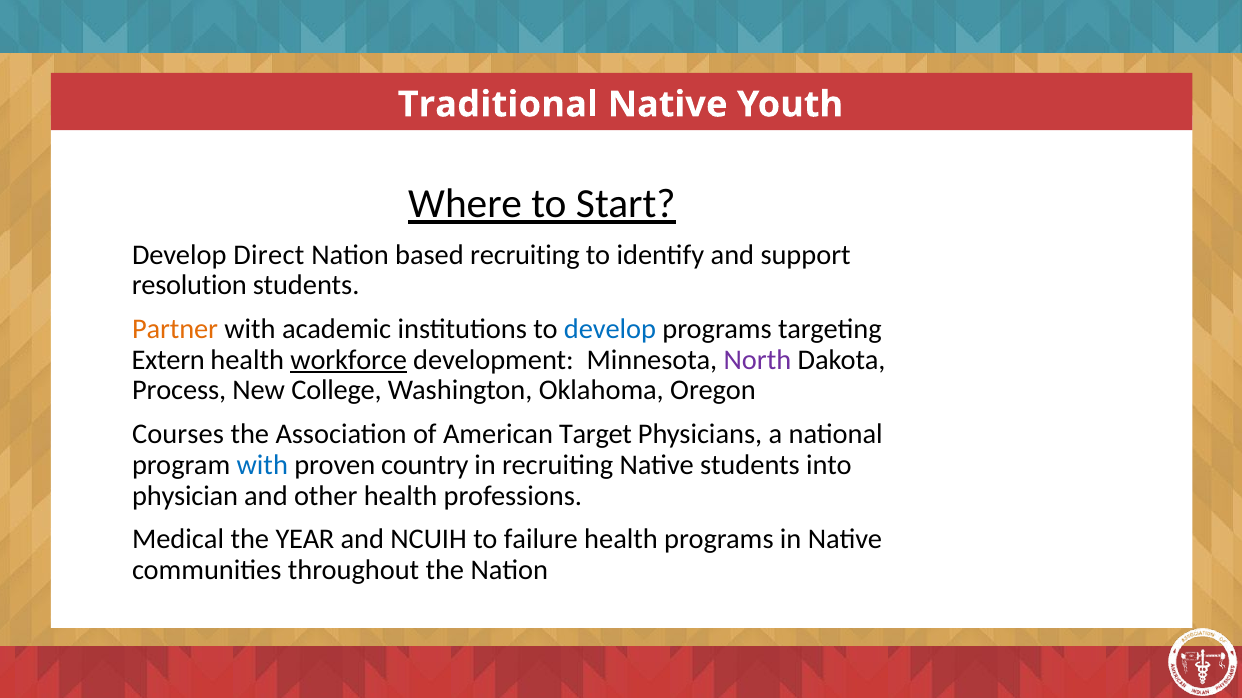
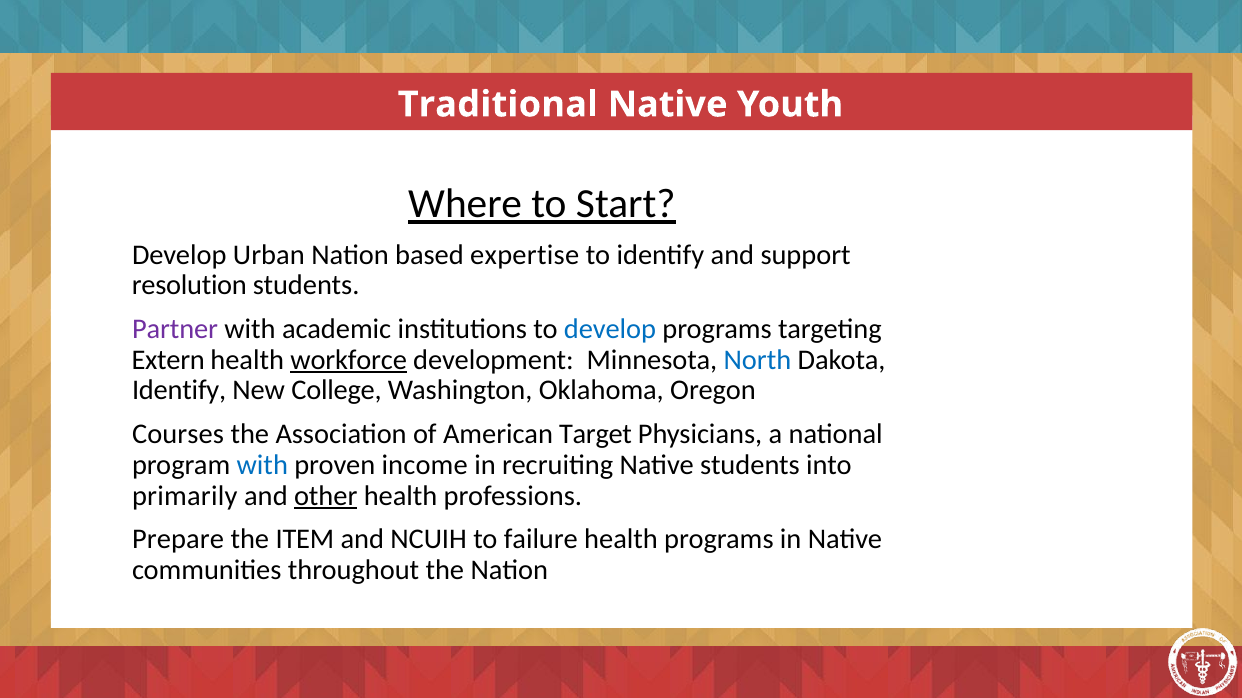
Direct: Direct -> Urban (269, 255)
based recruiting: recruiting -> expertise (525, 255)
Partner colour: orange -> purple (175, 329)
North colour: purple -> blue (757, 360)
Process: Process -> Identify (179, 391)
country: country -> income (425, 465)
physician: physician -> primarily (185, 496)
other underline: none -> present (326, 496)
Medical: Medical -> Prepare (178, 540)
YEAR: YEAR -> ITEM (305, 540)
